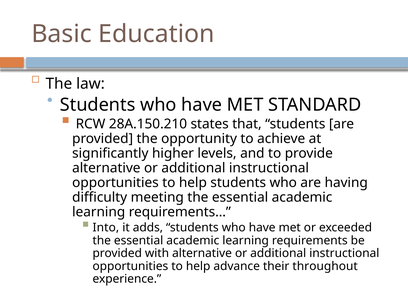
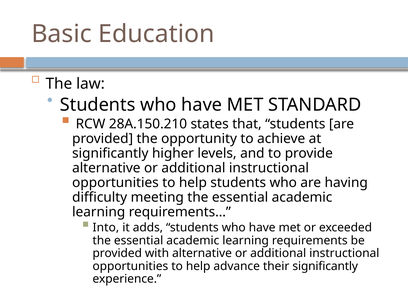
their throughout: throughout -> significantly (325, 266)
